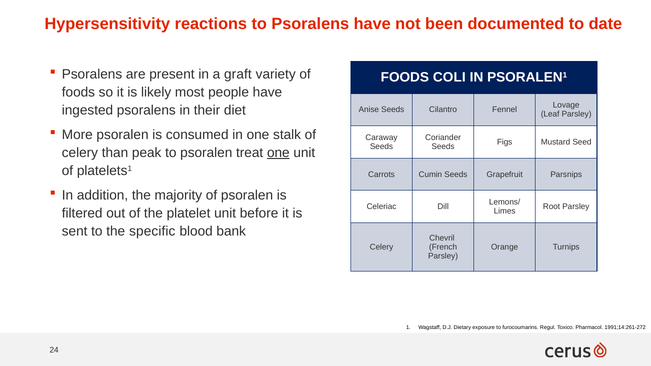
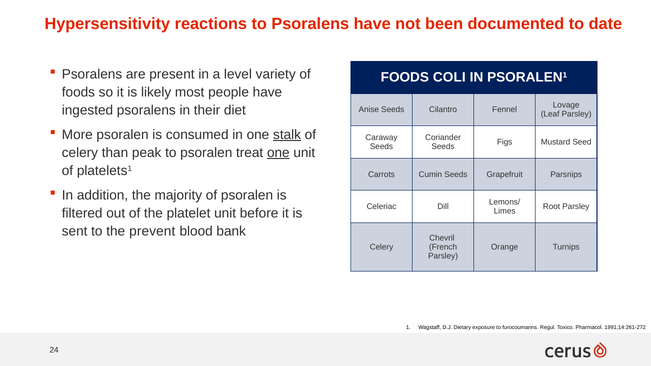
graft: graft -> level (238, 74)
stalk underline: none -> present (287, 135)
specific: specific -> prevent (152, 231)
